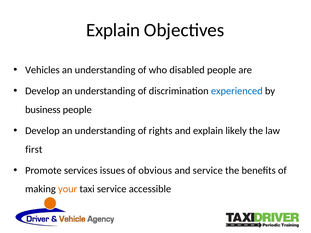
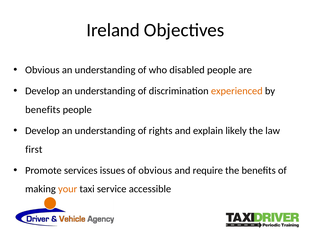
Explain: Explain -> Ireland (113, 30)
Vehicles: Vehicles -> Obvious (42, 70)
experienced colour: blue -> orange (237, 91)
business: business -> benefits (43, 110)
and service: service -> require (208, 171)
